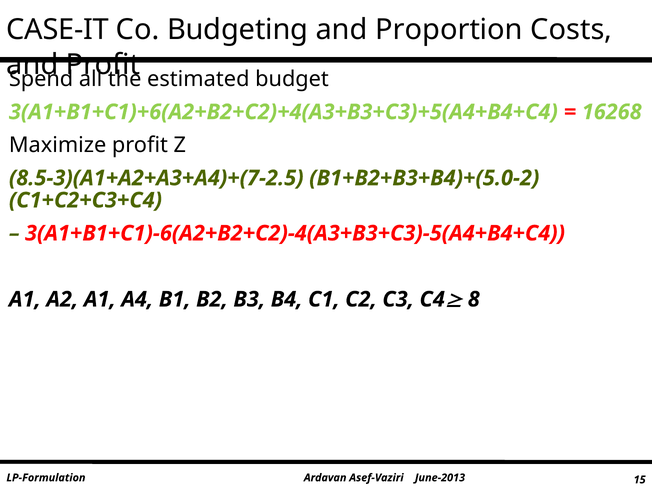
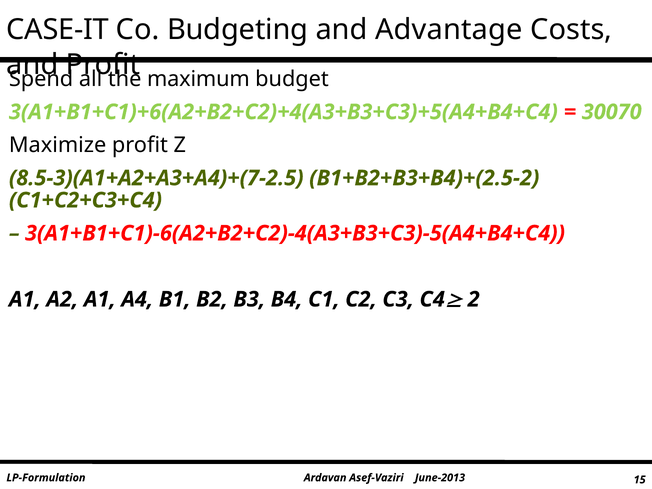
Proportion: Proportion -> Advantage (449, 30)
estimated: estimated -> maximum (198, 79)
16268: 16268 -> 30070 (612, 112)
B1+B2+B3+B4)+(5.0-2: B1+B2+B3+B4)+(5.0-2 -> B1+B2+B3+B4)+(2.5-2 (424, 178)
8: 8 -> 2 (474, 299)
